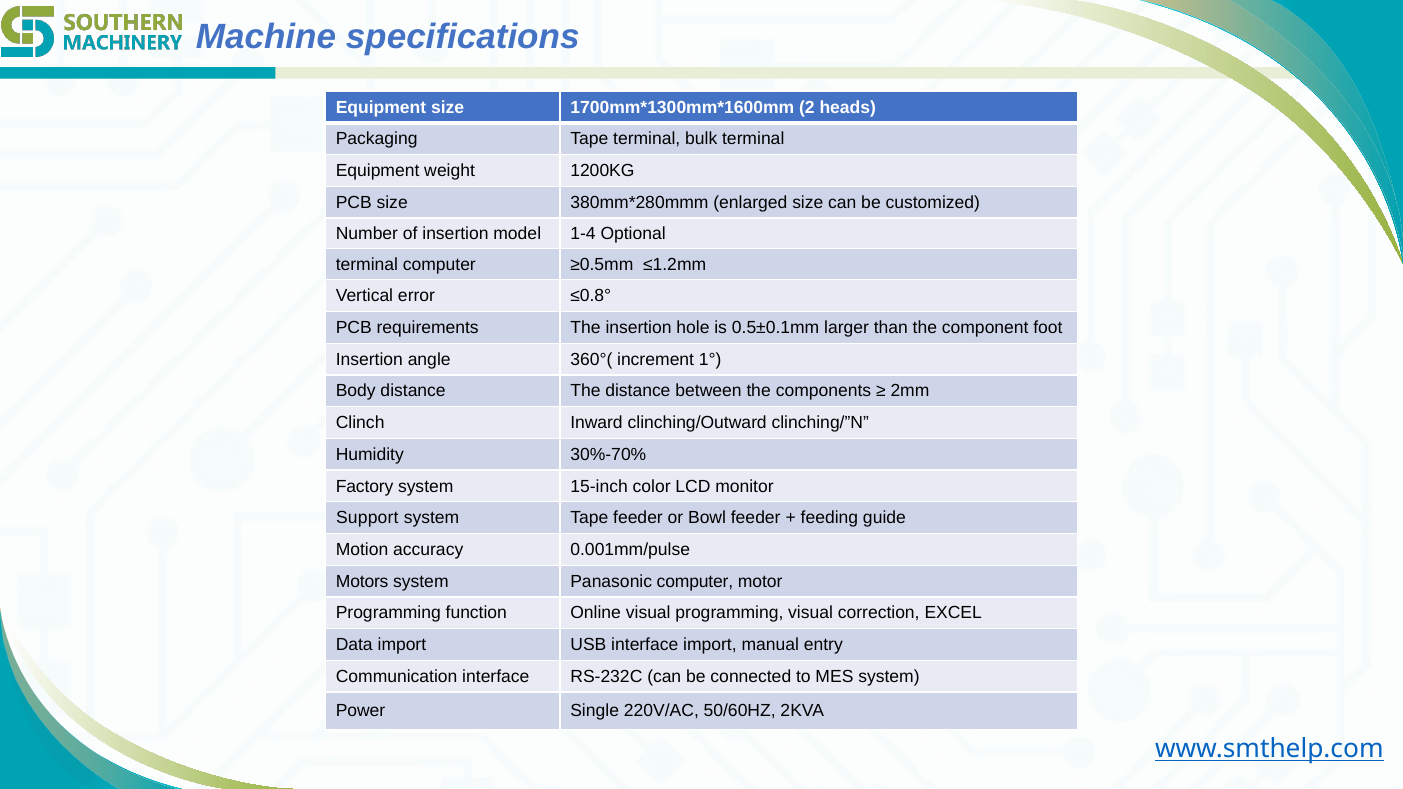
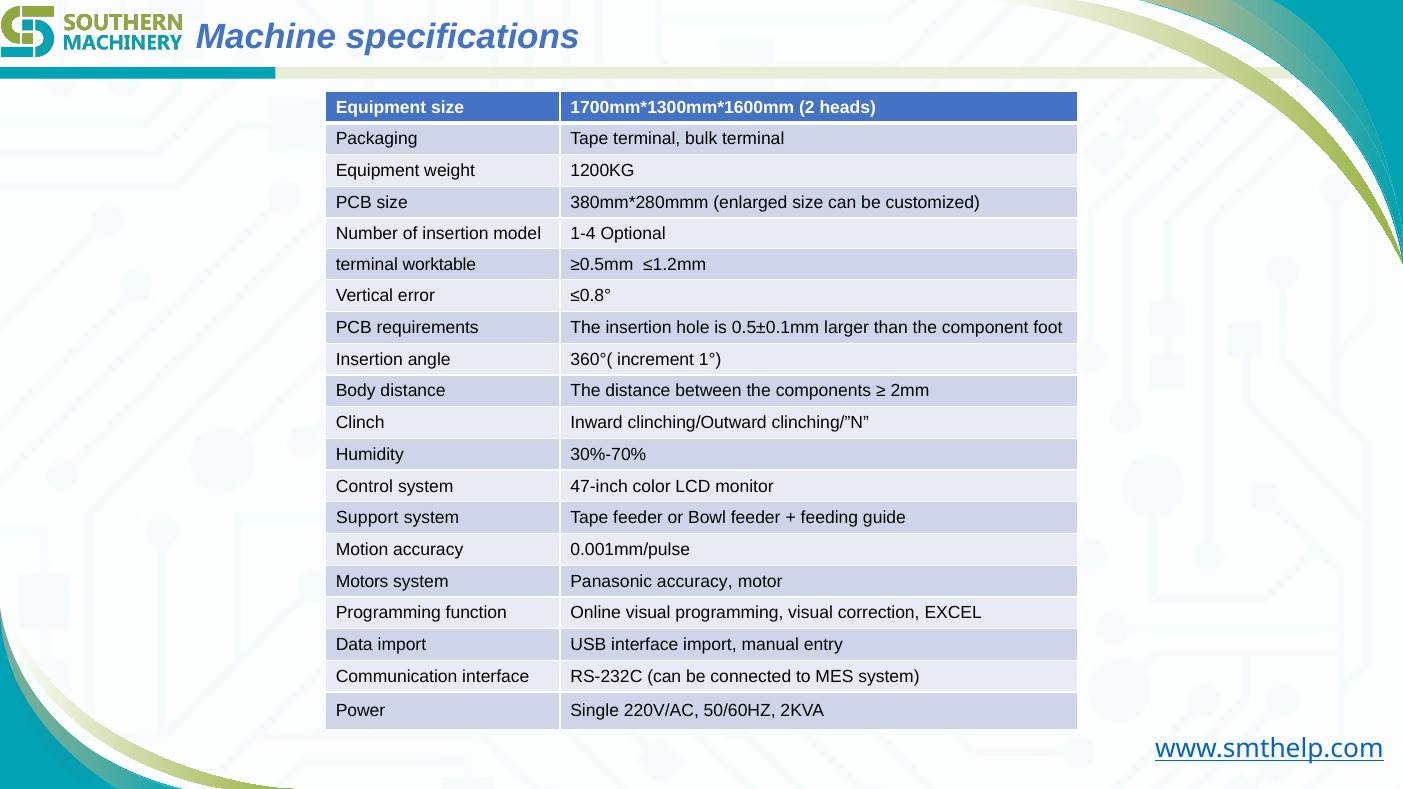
terminal computer: computer -> worktable (439, 264)
Factory: Factory -> Control (364, 486)
15-inch: 15-inch -> 47-inch (599, 486)
Panasonic computer: computer -> accuracy (695, 582)
